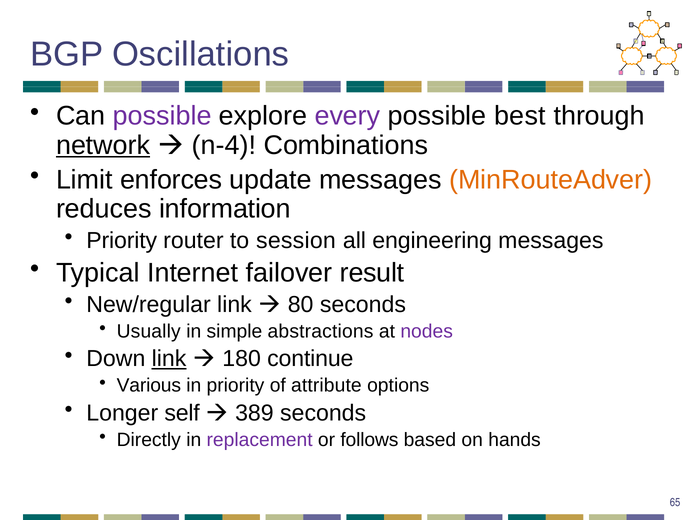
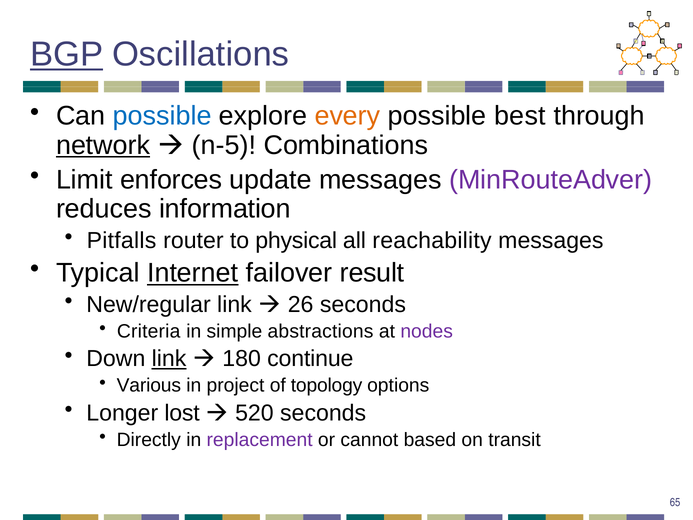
BGP underline: none -> present (67, 54)
possible colour: purple -> blue (162, 116)
every colour: purple -> orange (347, 116)
n-4: n-4 -> n-5 (224, 145)
MinRouteAdver colour: orange -> purple (551, 180)
Priority: Priority -> Pitfalls (122, 240)
session: session -> physical (296, 240)
engineering: engineering -> reachability (432, 240)
Internet underline: none -> present (193, 273)
80: 80 -> 26 (301, 304)
Usually: Usually -> Criteria (149, 331)
in priority: priority -> project (235, 385)
attribute: attribute -> topology (327, 385)
self: self -> lost (182, 413)
389: 389 -> 520 (254, 413)
follows: follows -> cannot (369, 440)
hands: hands -> transit (515, 440)
